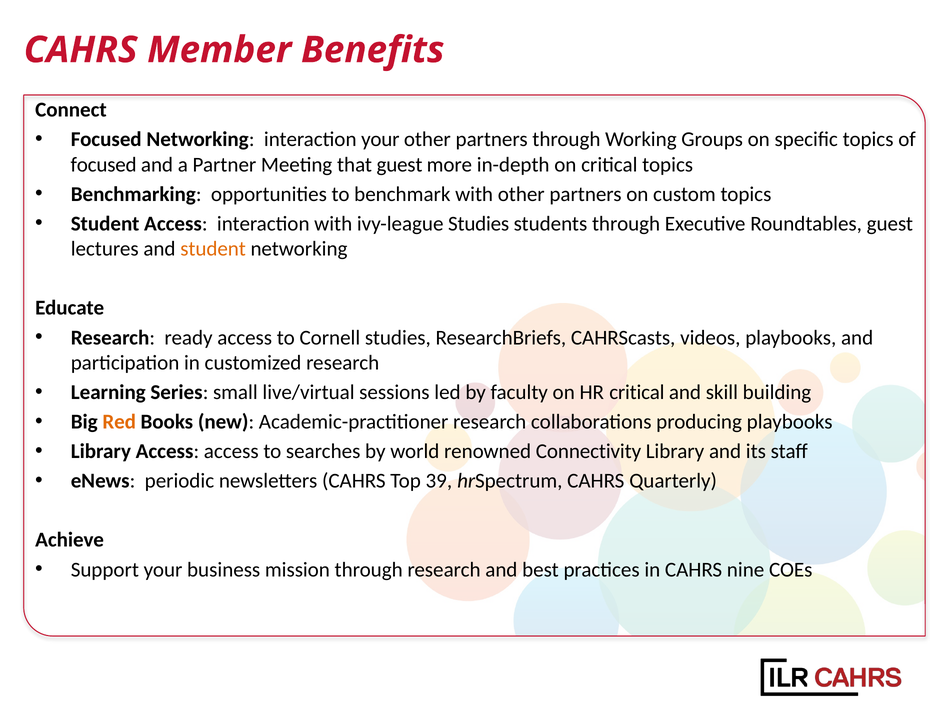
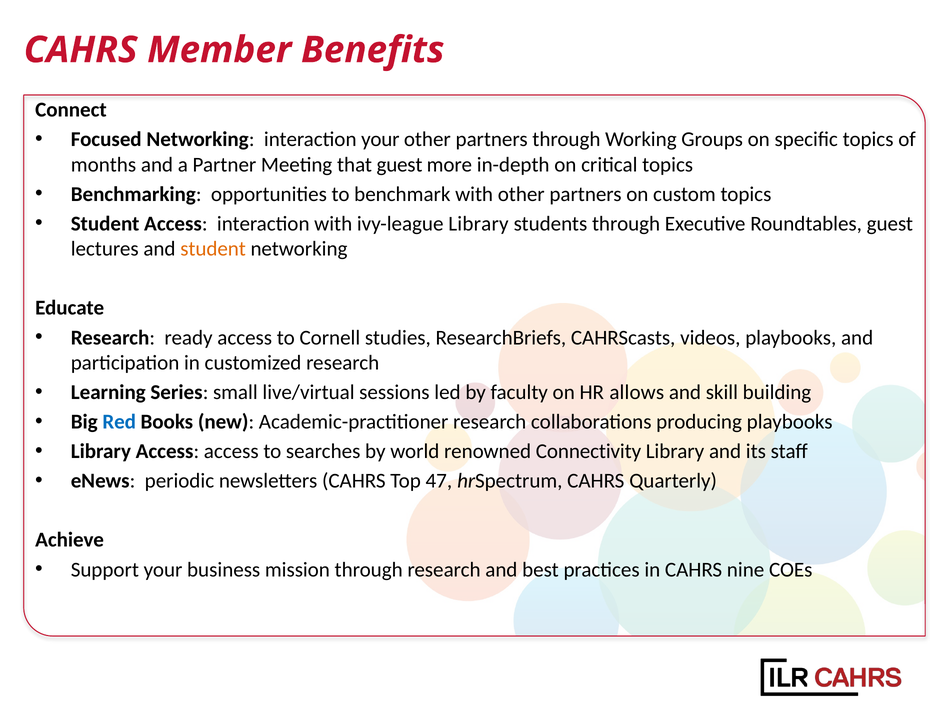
focused: focused -> months (104, 165)
ivy-league Studies: Studies -> Library (478, 224)
HR critical: critical -> allows (637, 392)
Red colour: orange -> blue (119, 422)
39: 39 -> 47 (439, 481)
